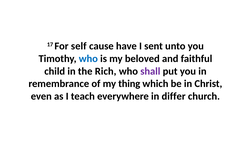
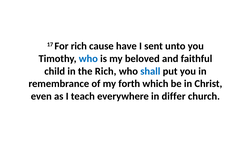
For self: self -> rich (79, 46)
shall colour: purple -> blue (150, 71)
thing: thing -> forth (129, 84)
